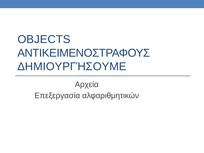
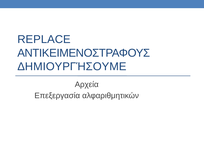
OBJECTS: OBJECTS -> REPLACE (44, 39)
